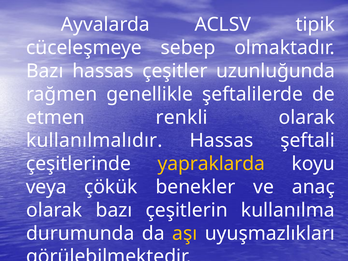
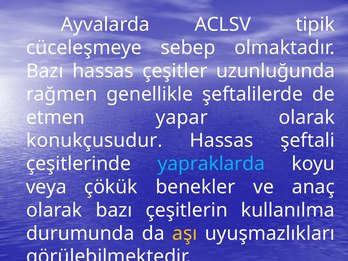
renkli: renkli -> yapar (182, 117)
kullanılmalıdır: kullanılmalıdır -> konukçusudur (94, 141)
yapraklarda colour: yellow -> light blue (211, 164)
